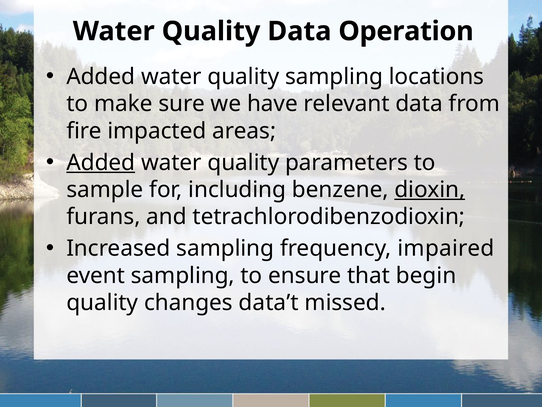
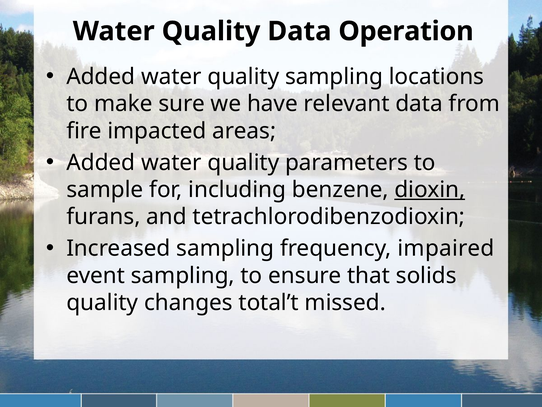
Added underline: present -> none (101, 162)
begin: begin -> solids (426, 275)
data’t: data’t -> total’t (269, 302)
